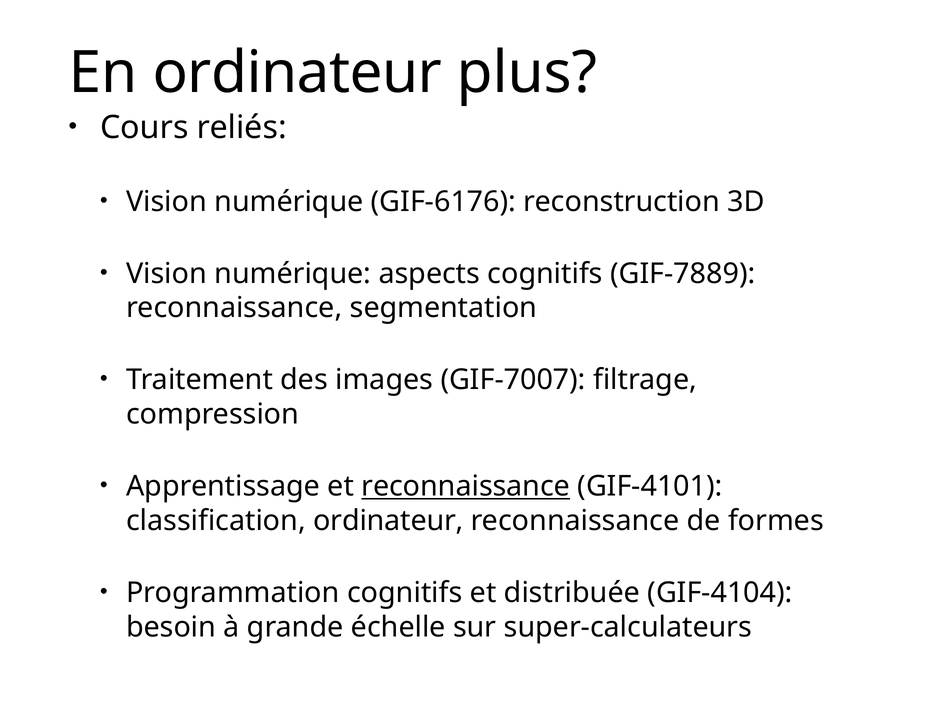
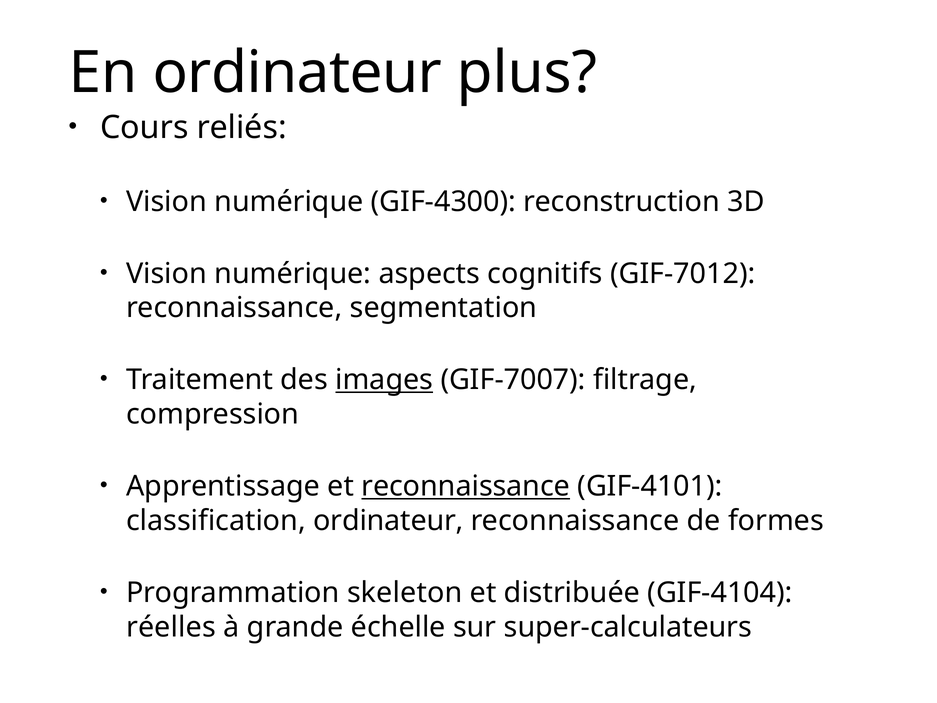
GIF-6176: GIF-6176 -> GIF-4300 (443, 202)
GIF-7889: GIF-7889 -> GIF-7012 (683, 273)
images underline: none -> present (384, 380)
Programmation cognitifs: cognitifs -> skeleton (405, 593)
besoin: besoin -> réelles (171, 627)
